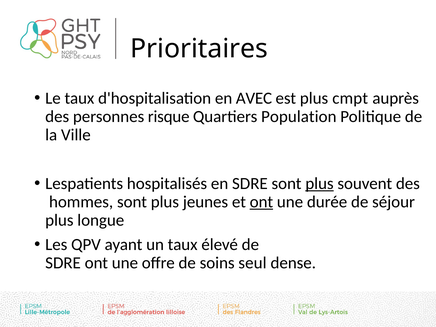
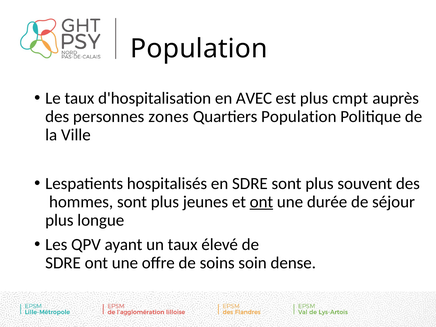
Prioritaires: Prioritaires -> Population (199, 49)
risque: risque -> zones (169, 117)
plus underline: present -> none (319, 184)
seul: seul -> soin (253, 263)
